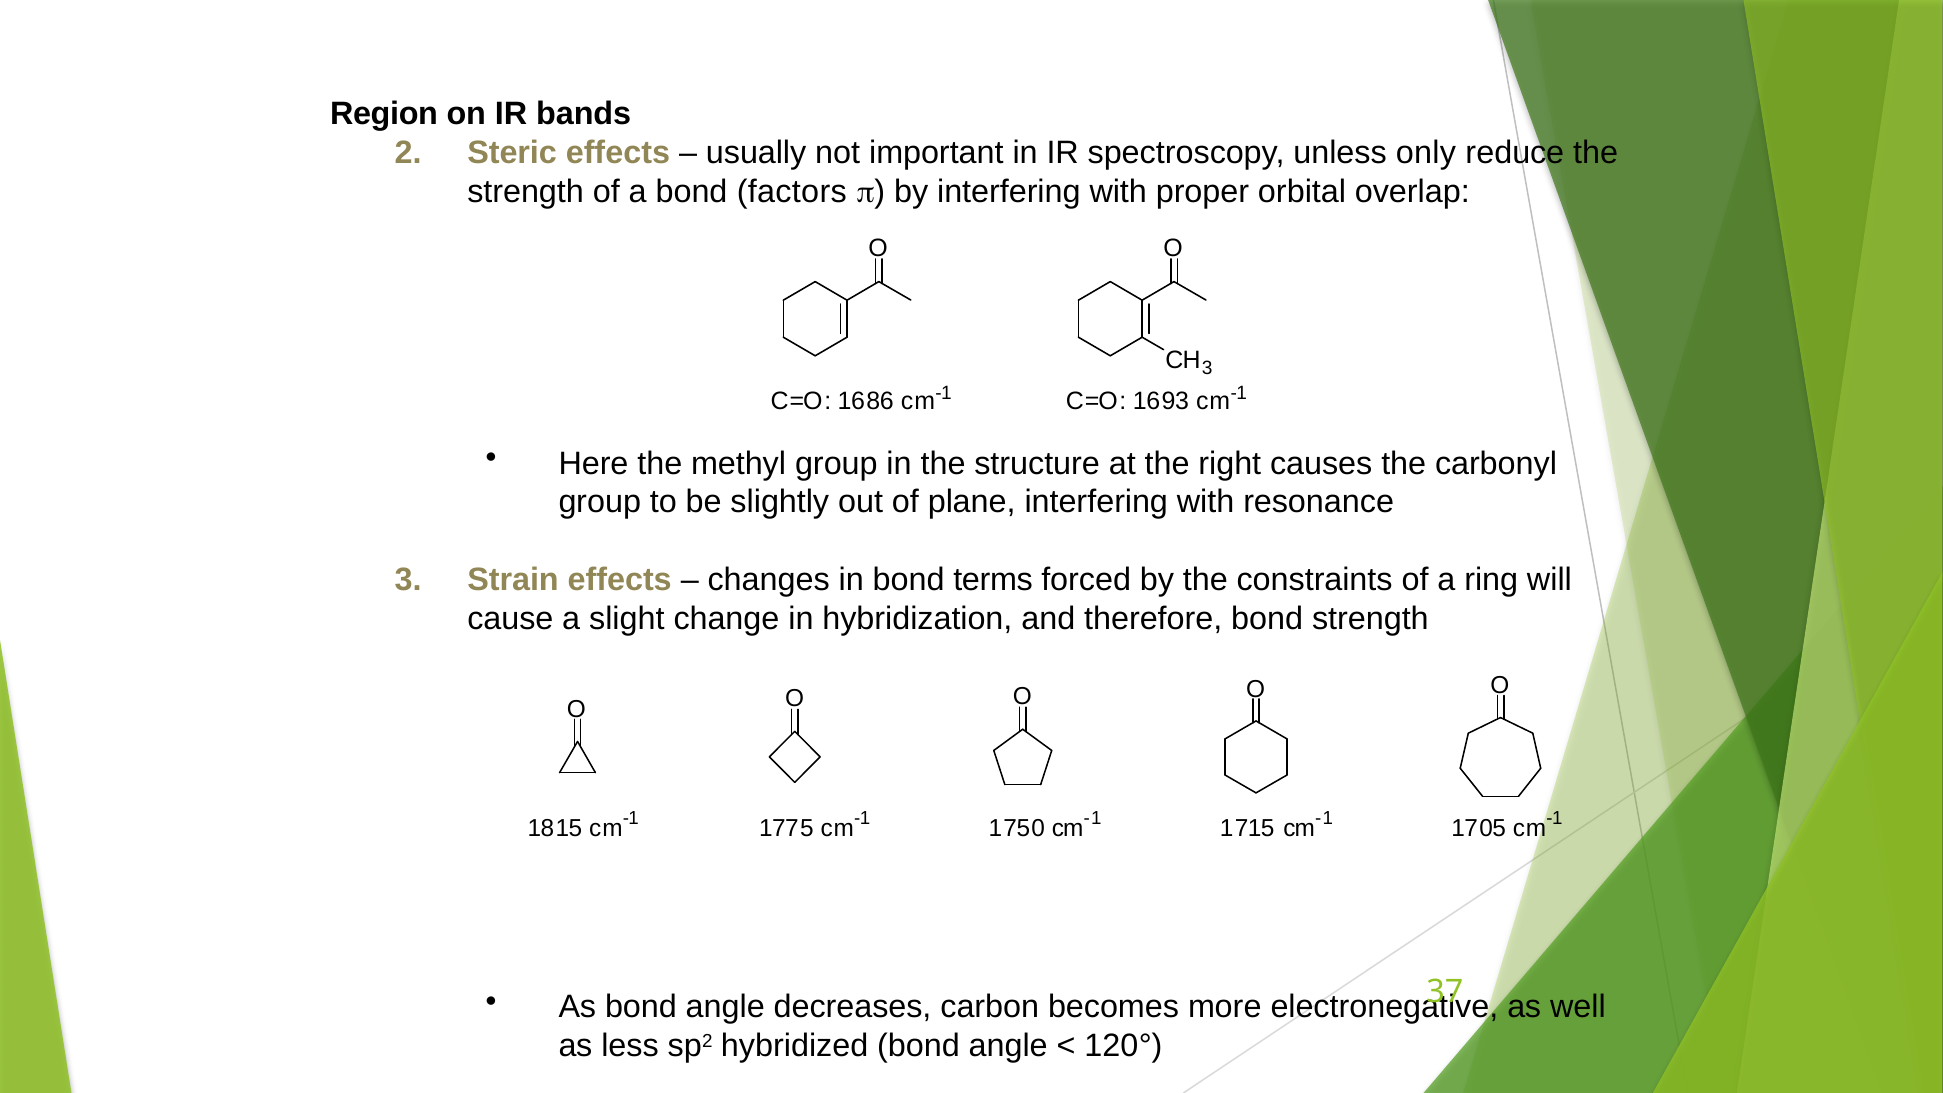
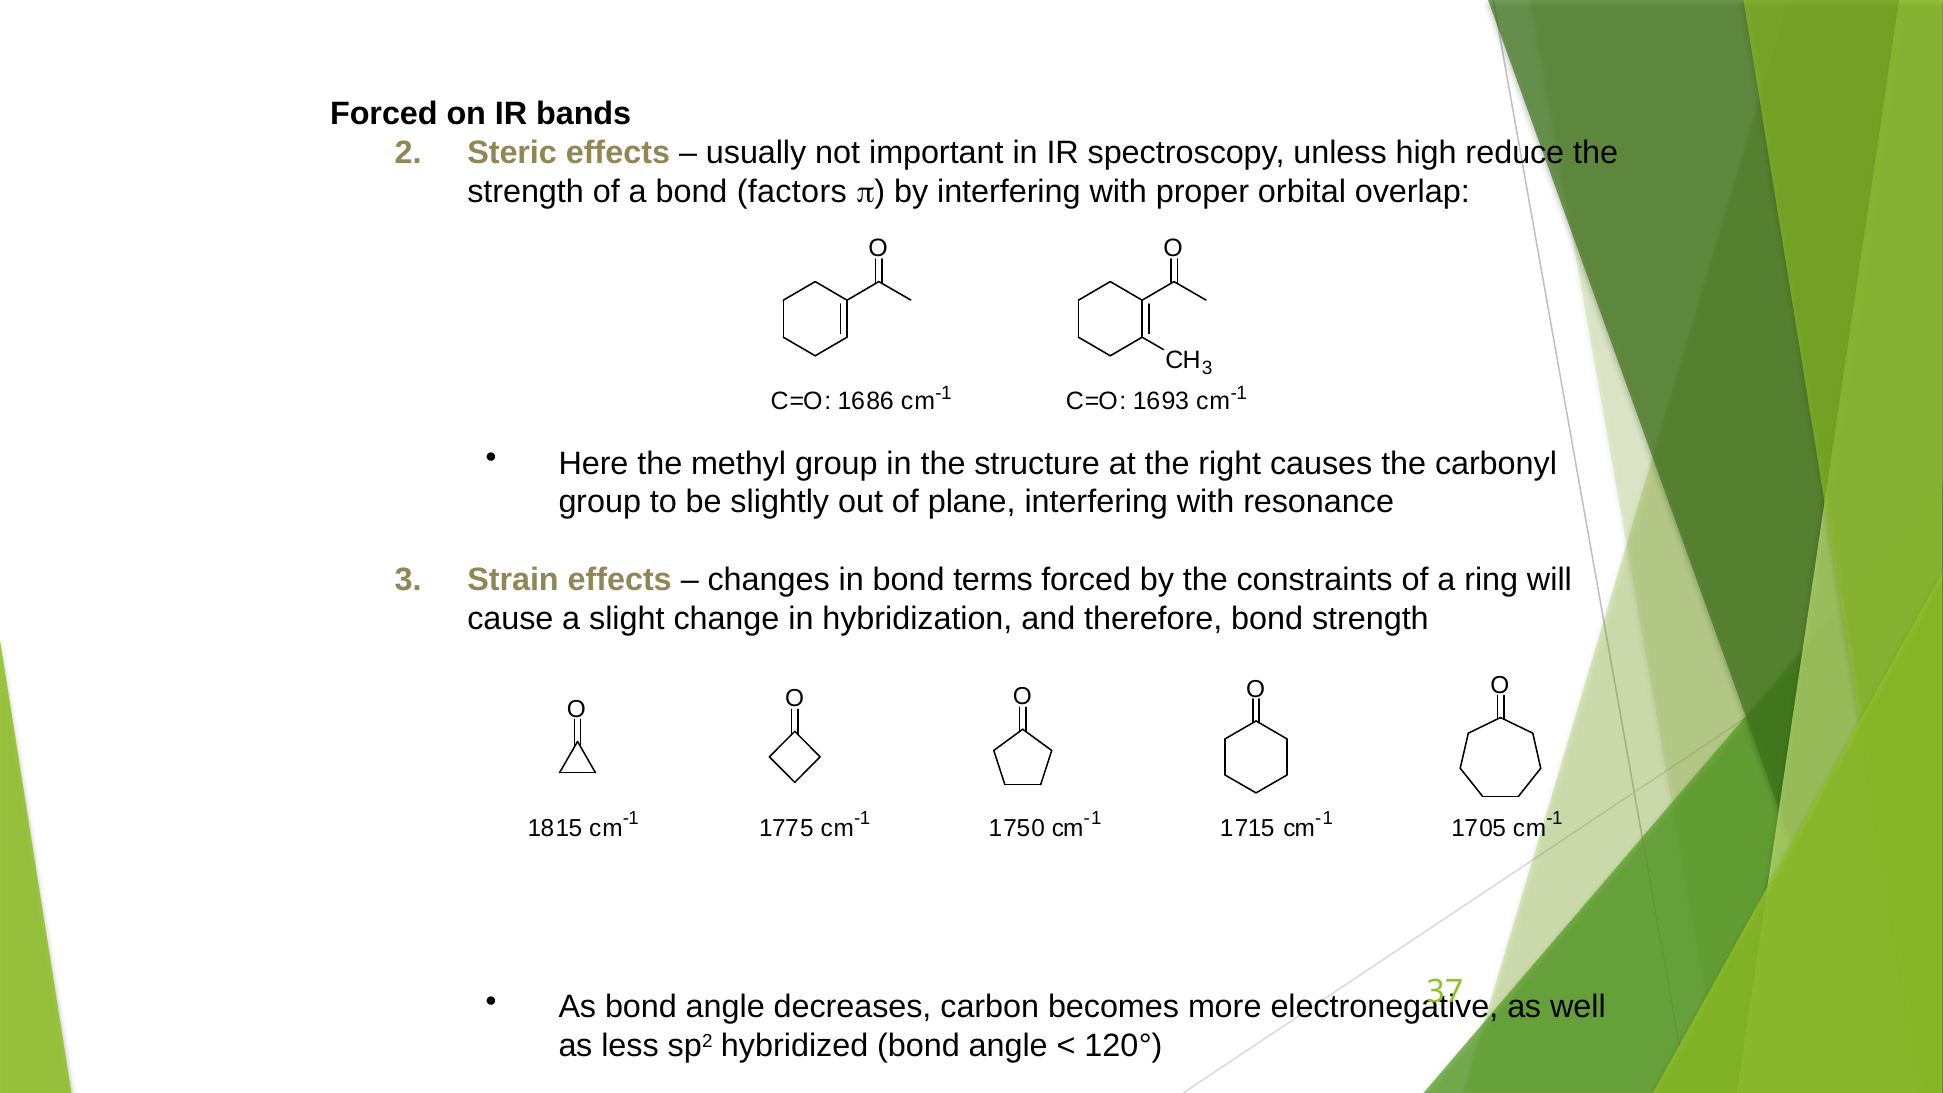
Region: Region -> Forced (384, 114)
only: only -> high (1426, 153)
